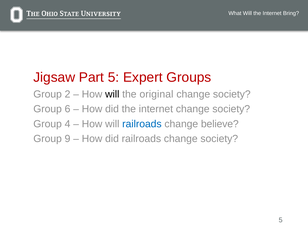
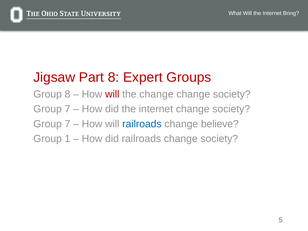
Part 5: 5 -> 8 (114, 77)
Group 2: 2 -> 8 (68, 94)
will colour: black -> red (112, 94)
the original: original -> change (156, 94)
6: 6 -> 7 (68, 109)
4: 4 -> 7 (68, 124)
9: 9 -> 1 (68, 139)
